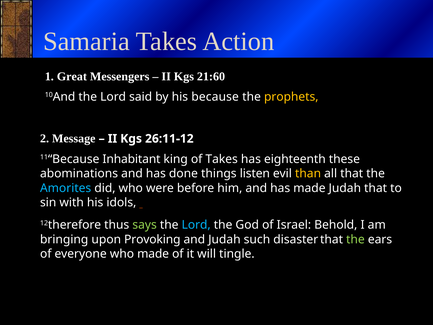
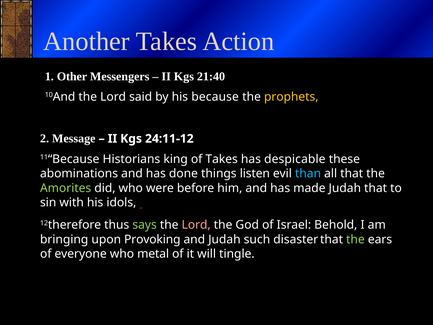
Samaria: Samaria -> Another (86, 42)
Great: Great -> Other (72, 76)
21:60: 21:60 -> 21:40 (211, 76)
26:11-12: 26:11-12 -> 24:11-12 (169, 139)
Inhabitant: Inhabitant -> Historians (131, 159)
eighteenth: eighteenth -> despicable (295, 159)
than colour: yellow -> light blue (308, 173)
Amorites colour: light blue -> light green (66, 188)
Lord colour: light blue -> pink (196, 225)
who made: made -> metal (153, 254)
